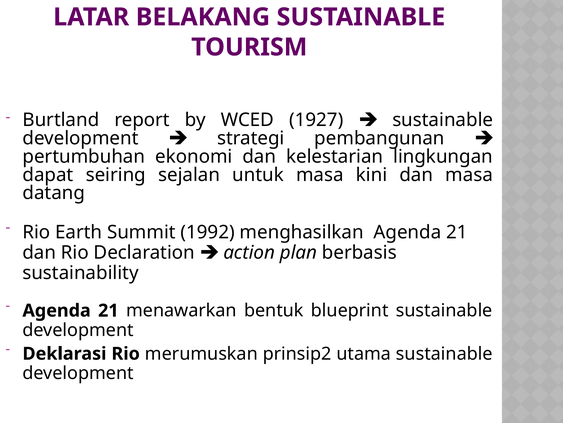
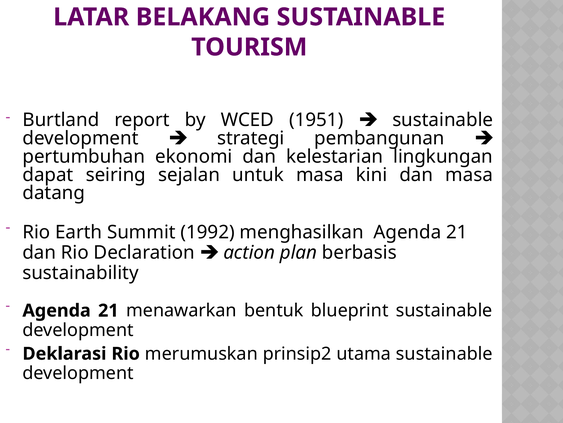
1927: 1927 -> 1951 (316, 120)
